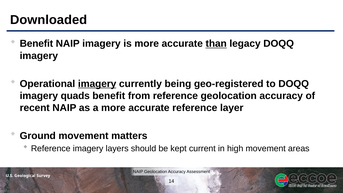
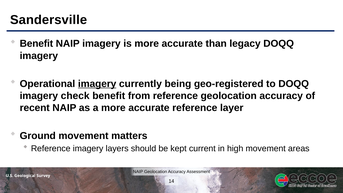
Downloaded: Downloaded -> Sandersville (49, 20)
than underline: present -> none (216, 44)
quads: quads -> check (75, 96)
